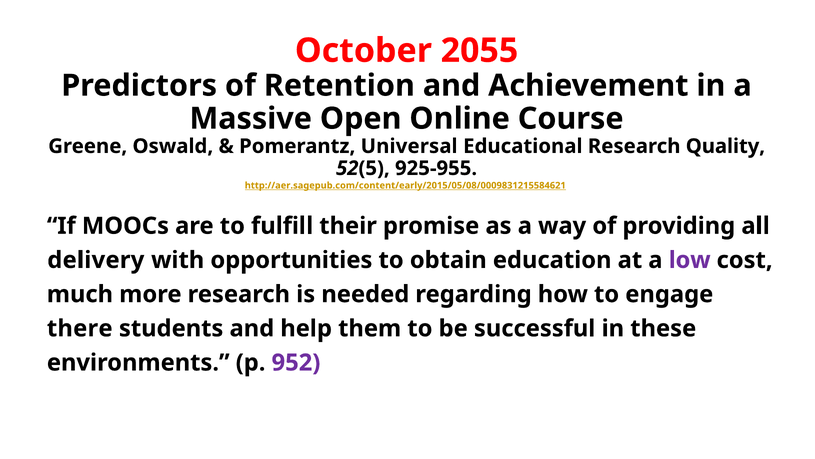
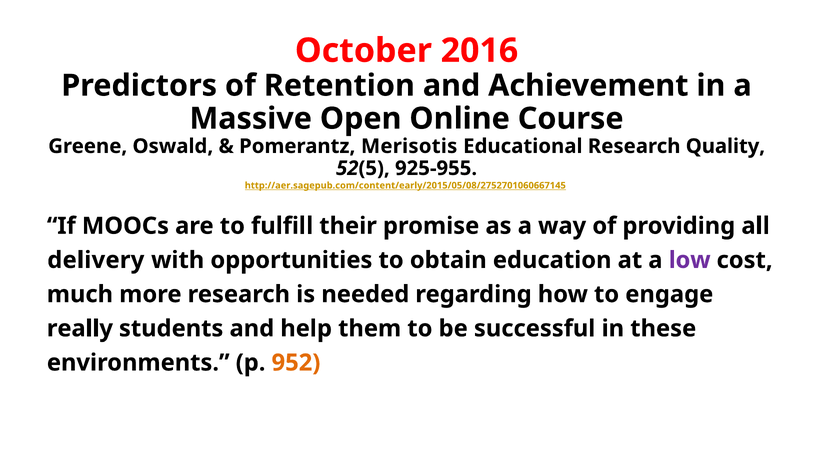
2055: 2055 -> 2016 (479, 51)
Universal: Universal -> Merisotis (409, 146)
http://aer.sagepub.com/content/early/2015/05/08/0009831215584621: http://aer.sagepub.com/content/early/2015/05/08/0009831215584621 -> http://aer.sagepub.com/content/early/2015/05/08/2752701060667145 (405, 185)
there: there -> really (80, 328)
952 colour: purple -> orange (296, 362)
